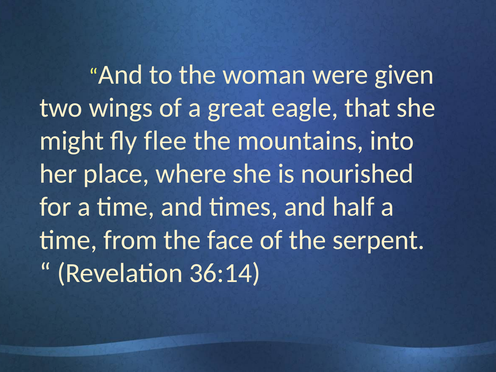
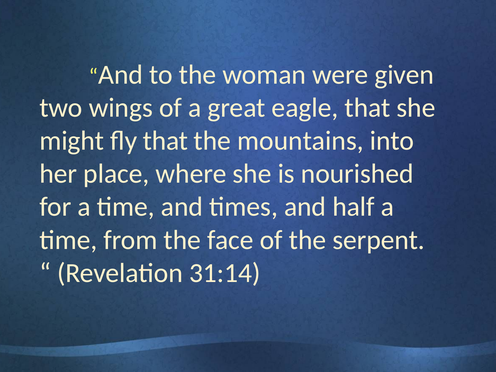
fly flee: flee -> that (166, 141)
36:14: 36:14 -> 31:14 (225, 273)
